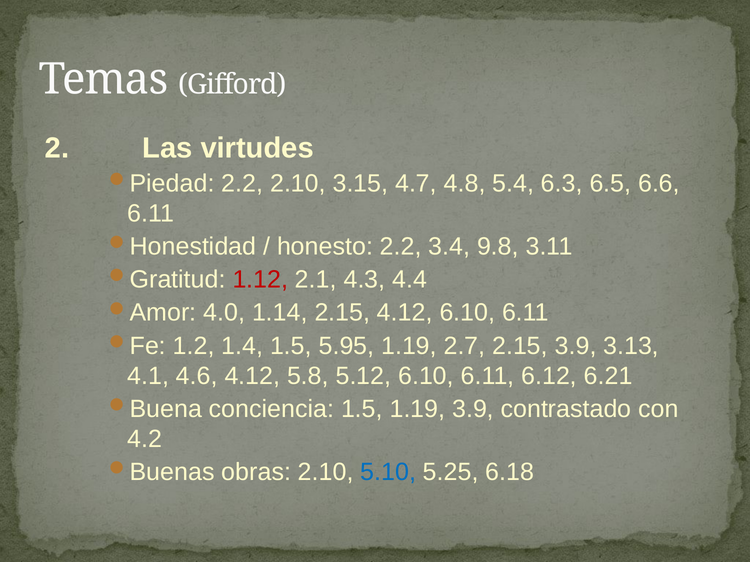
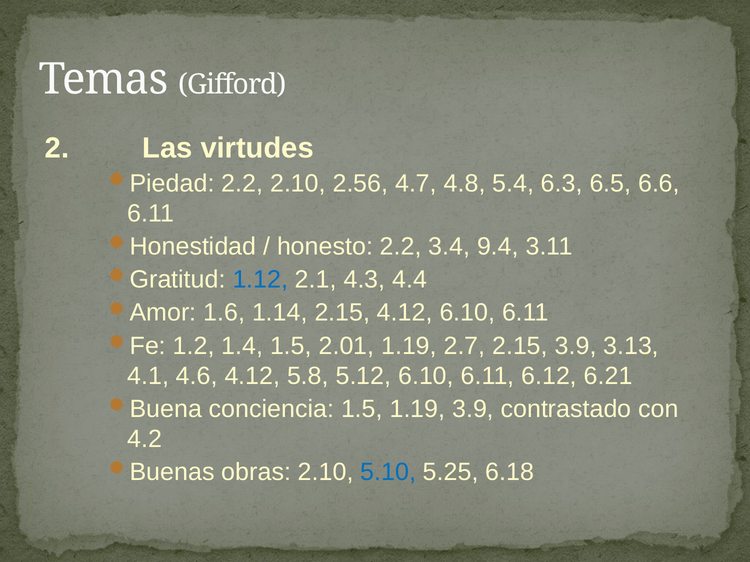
3.15: 3.15 -> 2.56 (360, 184)
9.8: 9.8 -> 9.4 (498, 247)
1.12 colour: red -> blue (260, 280)
4.0: 4.0 -> 1.6 (224, 313)
5.95: 5.95 -> 2.01 (346, 346)
